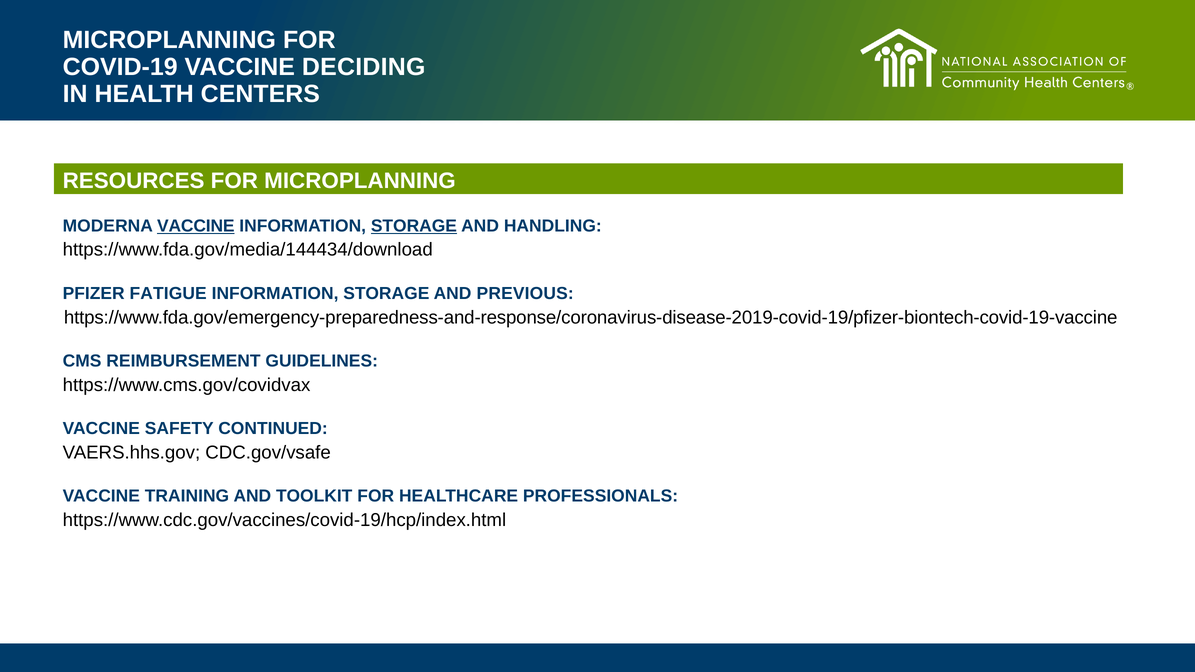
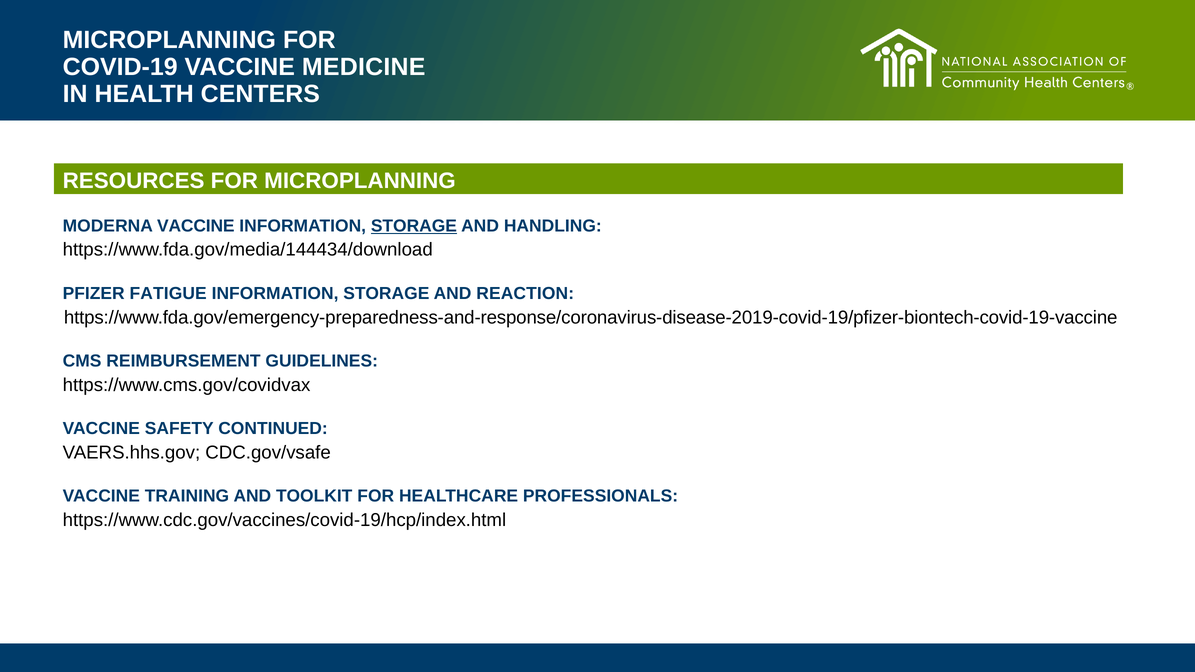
DECIDING: DECIDING -> MEDICINE (364, 67)
VACCINE underline: present -> none (196, 226)
PREVIOUS: PREVIOUS -> REACTION (525, 294)
